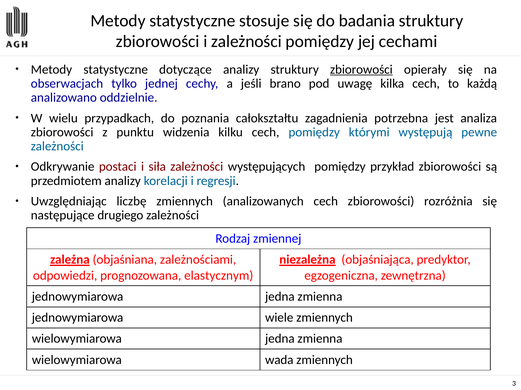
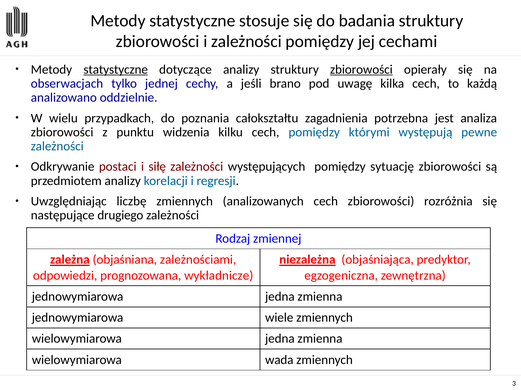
statystyczne underline: none -> present (116, 70)
siła: siła -> siłę (157, 167)
przykład: przykład -> sytuację (392, 167)
elastycznym: elastycznym -> wykładnicze (219, 276)
